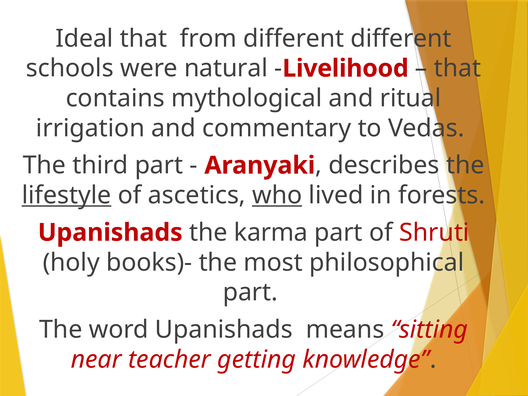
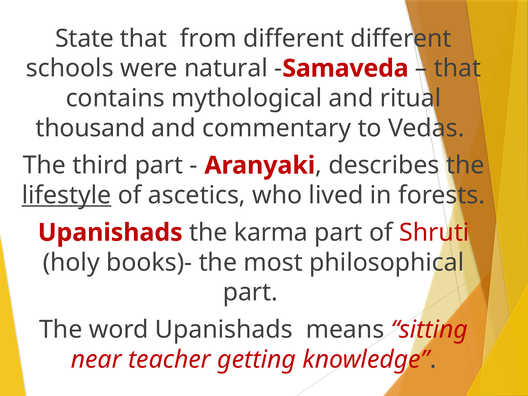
Ideal: Ideal -> State (85, 39)
Livelihood: Livelihood -> Samaveda (345, 68)
irrigation: irrigation -> thousand (91, 128)
who underline: present -> none (277, 195)
